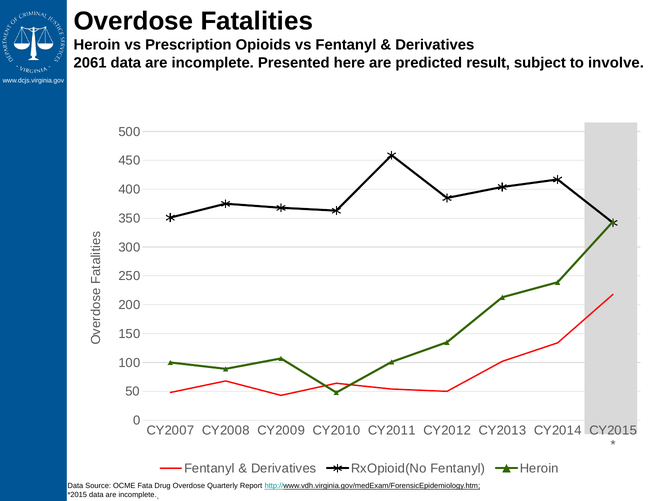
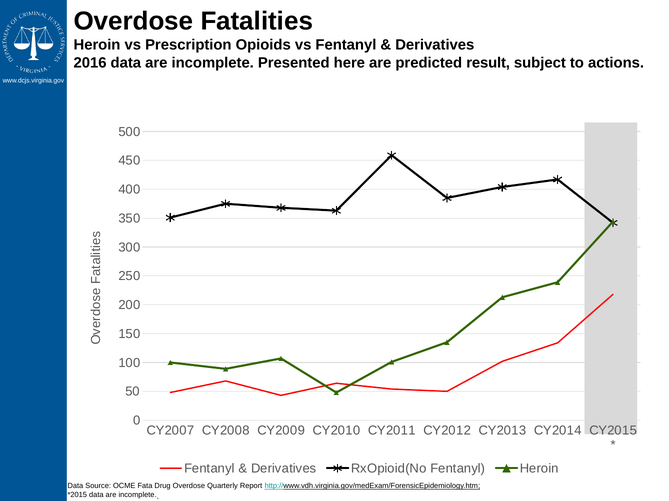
2061: 2061 -> 2016 (90, 63)
involve: involve -> actions (616, 63)
